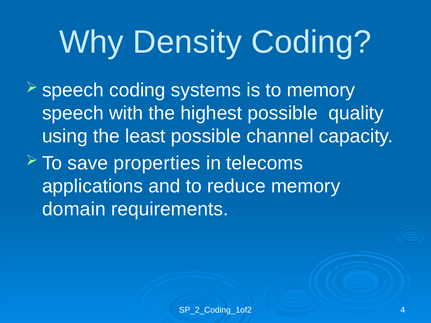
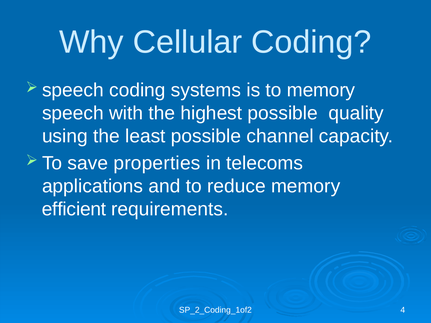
Density: Density -> Cellular (188, 42)
domain: domain -> efficient (74, 209)
